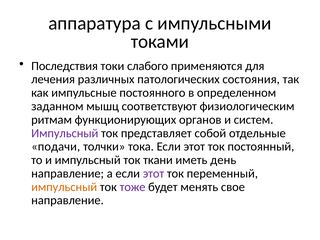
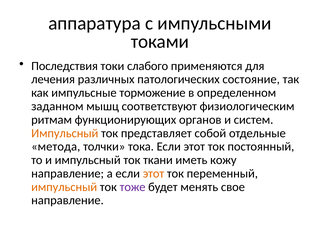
состояния: состояния -> состояние (251, 79)
постоянного: постоянного -> торможение (152, 93)
Импульсный colour: purple -> orange (65, 133)
подачи: подачи -> метода (56, 147)
день: день -> кожу (223, 160)
этот colour: purple -> orange (153, 173)
